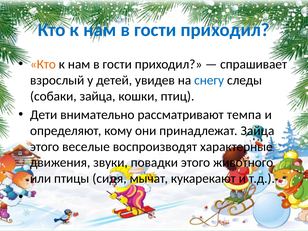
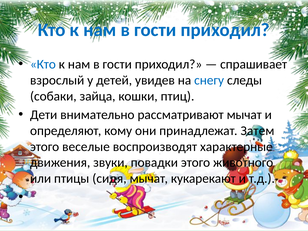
Кто colour: orange -> blue (43, 64)
рассматривают темпа: темпа -> мычат (244, 115)
принадлежат Зайца: Зайца -> Затем (257, 131)
